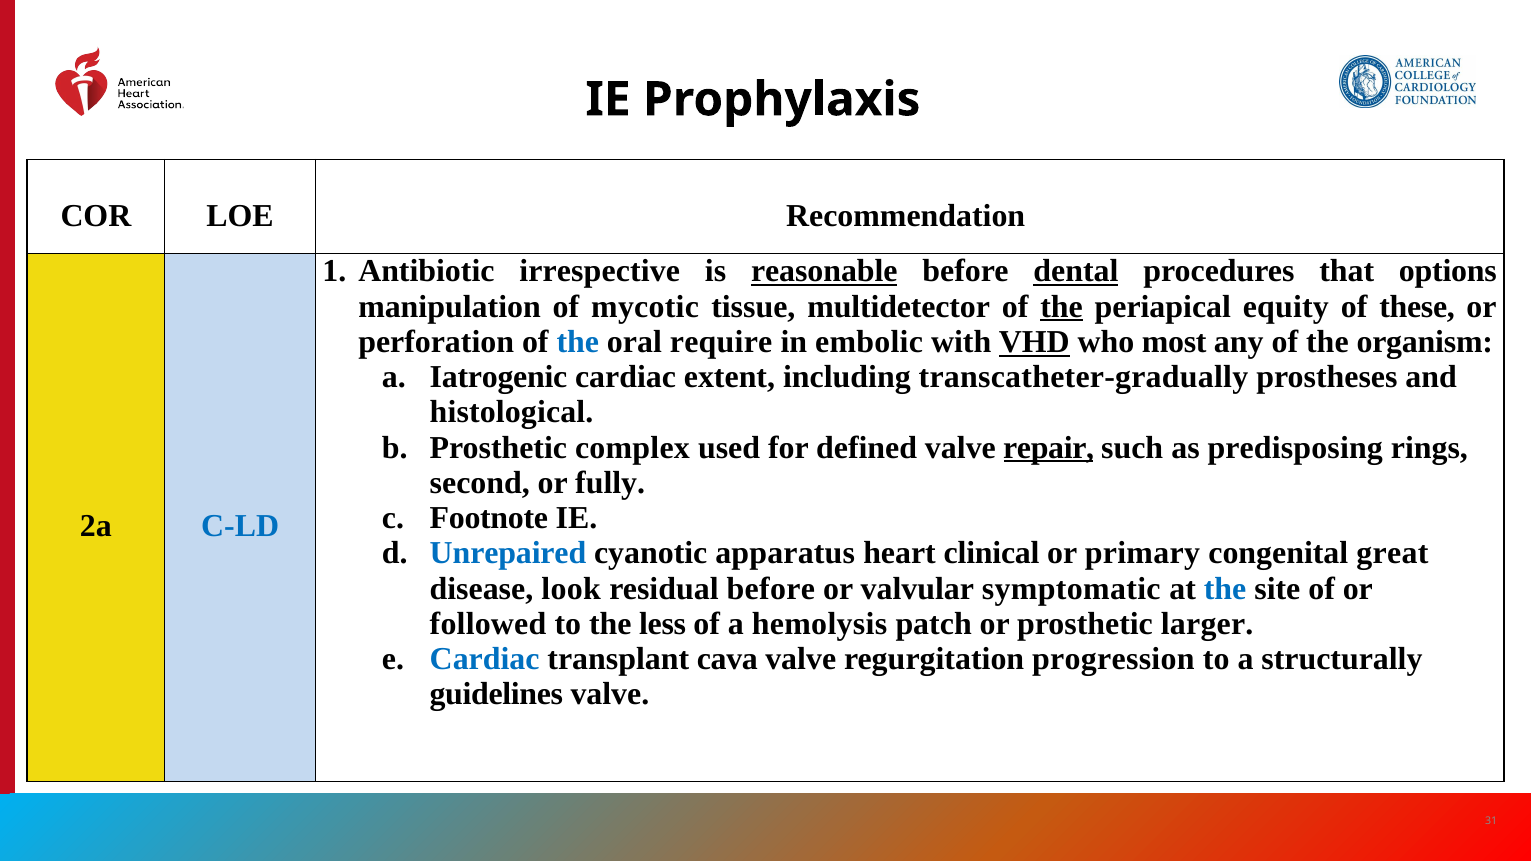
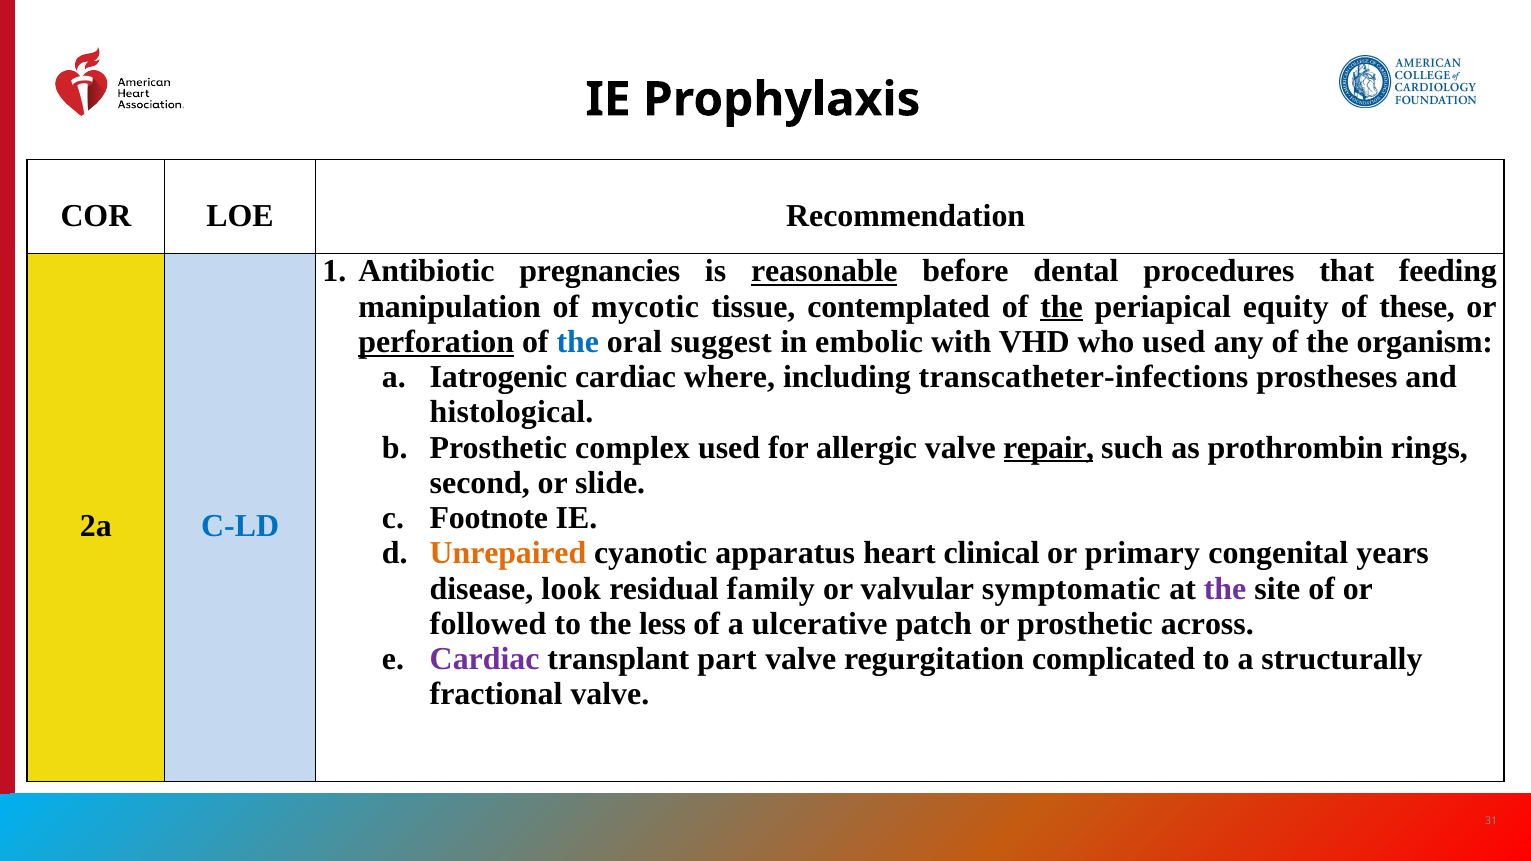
irrespective: irrespective -> pregnancies (600, 271)
dental underline: present -> none (1076, 271)
options: options -> feeding (1448, 271)
multidetector: multidetector -> contemplated (899, 307)
perforation underline: none -> present (436, 342)
require: require -> suggest (721, 342)
VHD underline: present -> none (1034, 342)
who most: most -> used (1174, 342)
extent: extent -> where (729, 377)
transcatheter-gradually: transcatheter-gradually -> transcatheter-infections (1083, 377)
defined: defined -> allergic (867, 448)
predisposing: predisposing -> prothrombin (1295, 448)
fully: fully -> slide (610, 483)
Unrepaired colour: blue -> orange (508, 554)
great: great -> years (1393, 554)
residual before: before -> family (771, 589)
the colour: blue -> purple (1225, 589)
hemolysis: hemolysis -> ulcerative (820, 624)
larger: larger -> across (1207, 624)
Cardiac colour: blue -> purple (485, 659)
cava: cava -> part (727, 659)
progression: progression -> complicated (1114, 659)
guidelines: guidelines -> fractional (496, 695)
